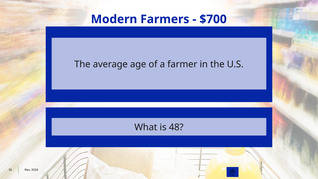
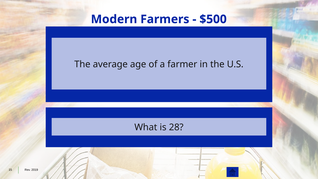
$700: $700 -> $500 (213, 19)
48: 48 -> 28 (176, 127)
